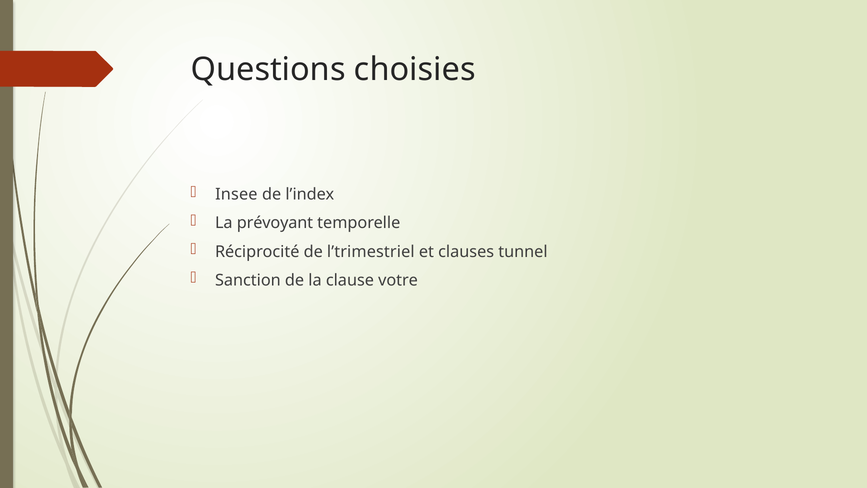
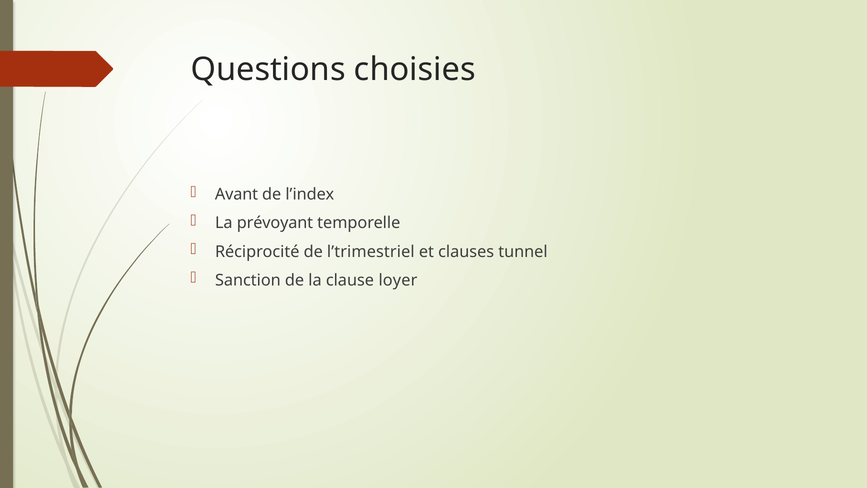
Insee: Insee -> Avant (237, 194)
votre: votre -> loyer (398, 280)
